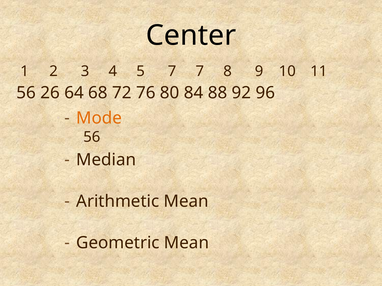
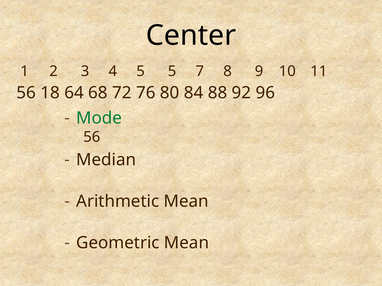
5 7: 7 -> 5 (172, 71)
26: 26 -> 18 (50, 93)
Mode colour: orange -> green (99, 118)
